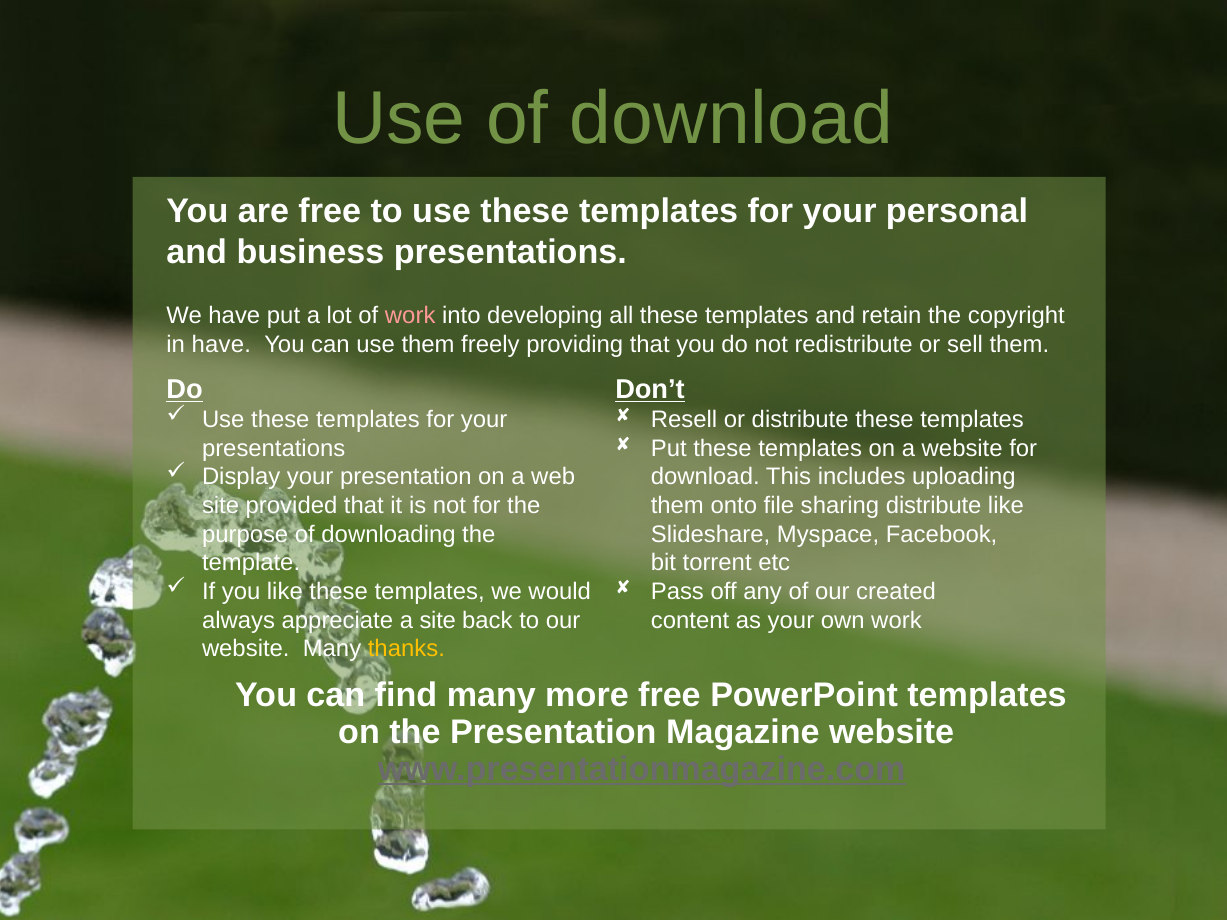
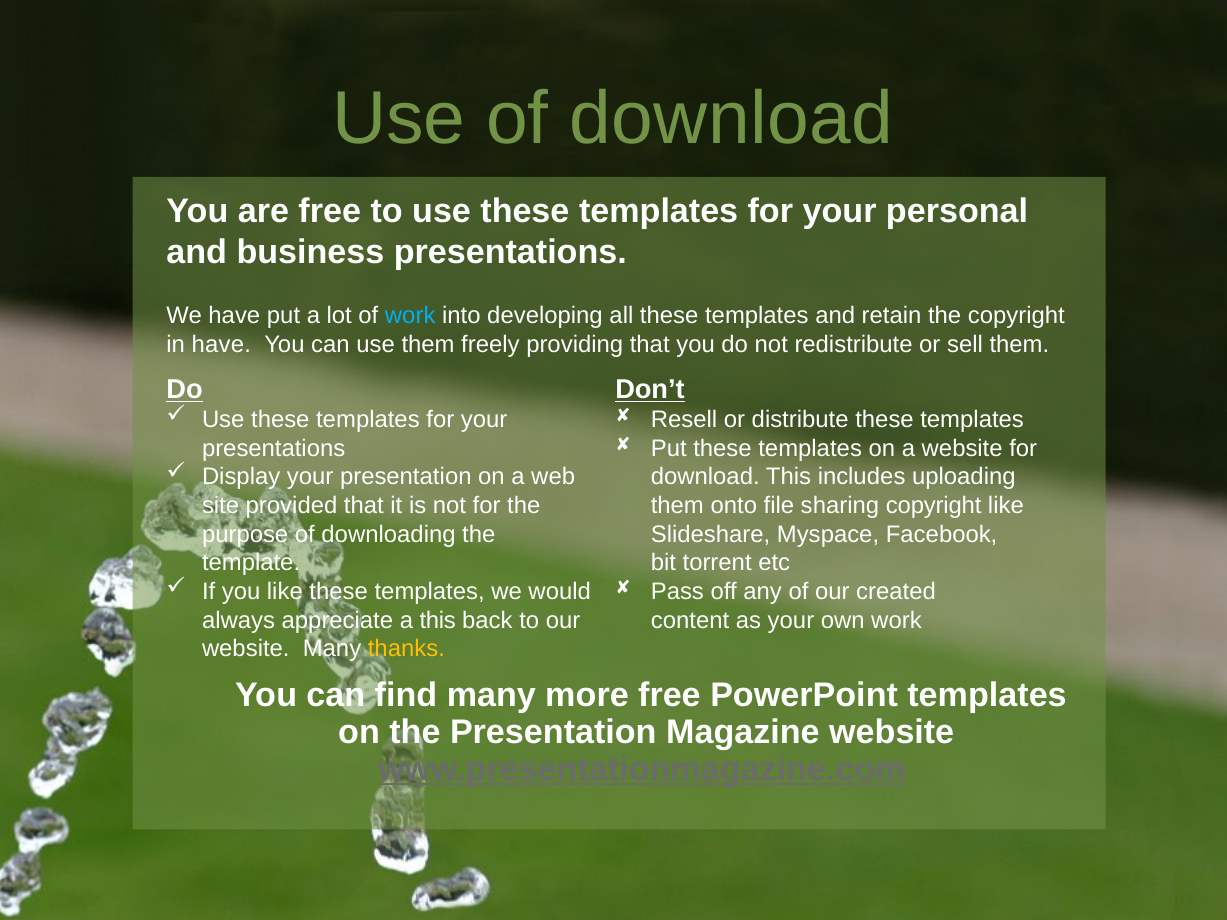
work colour: pink -> light blue (410, 316)
sharing distribute: distribute -> copyright (934, 506)
a site: site -> this (438, 620)
